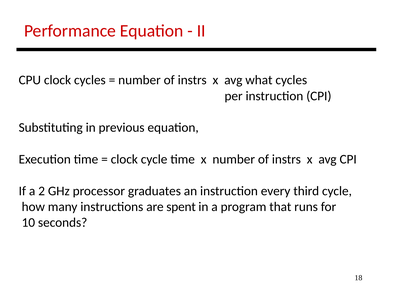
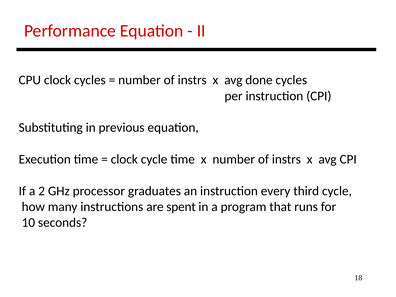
what: what -> done (259, 80)
